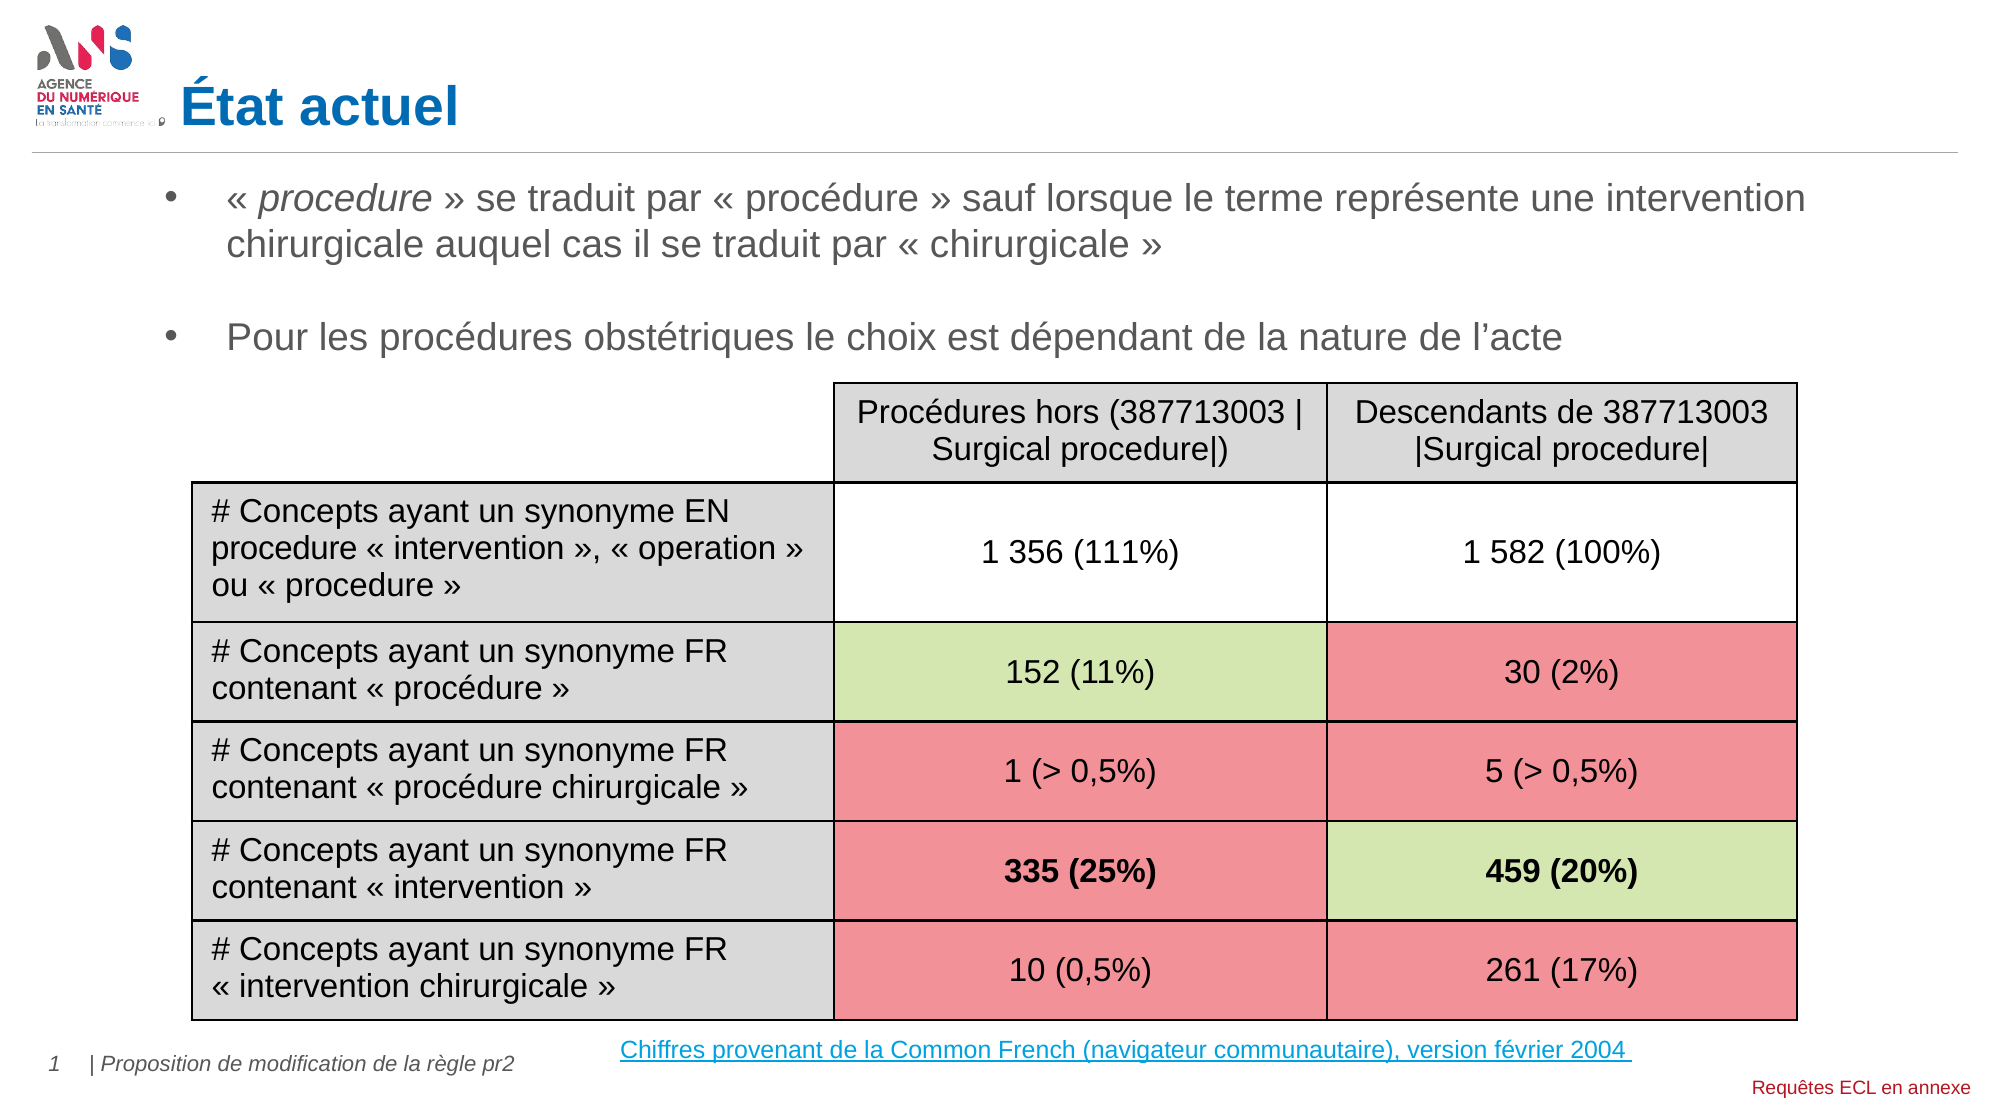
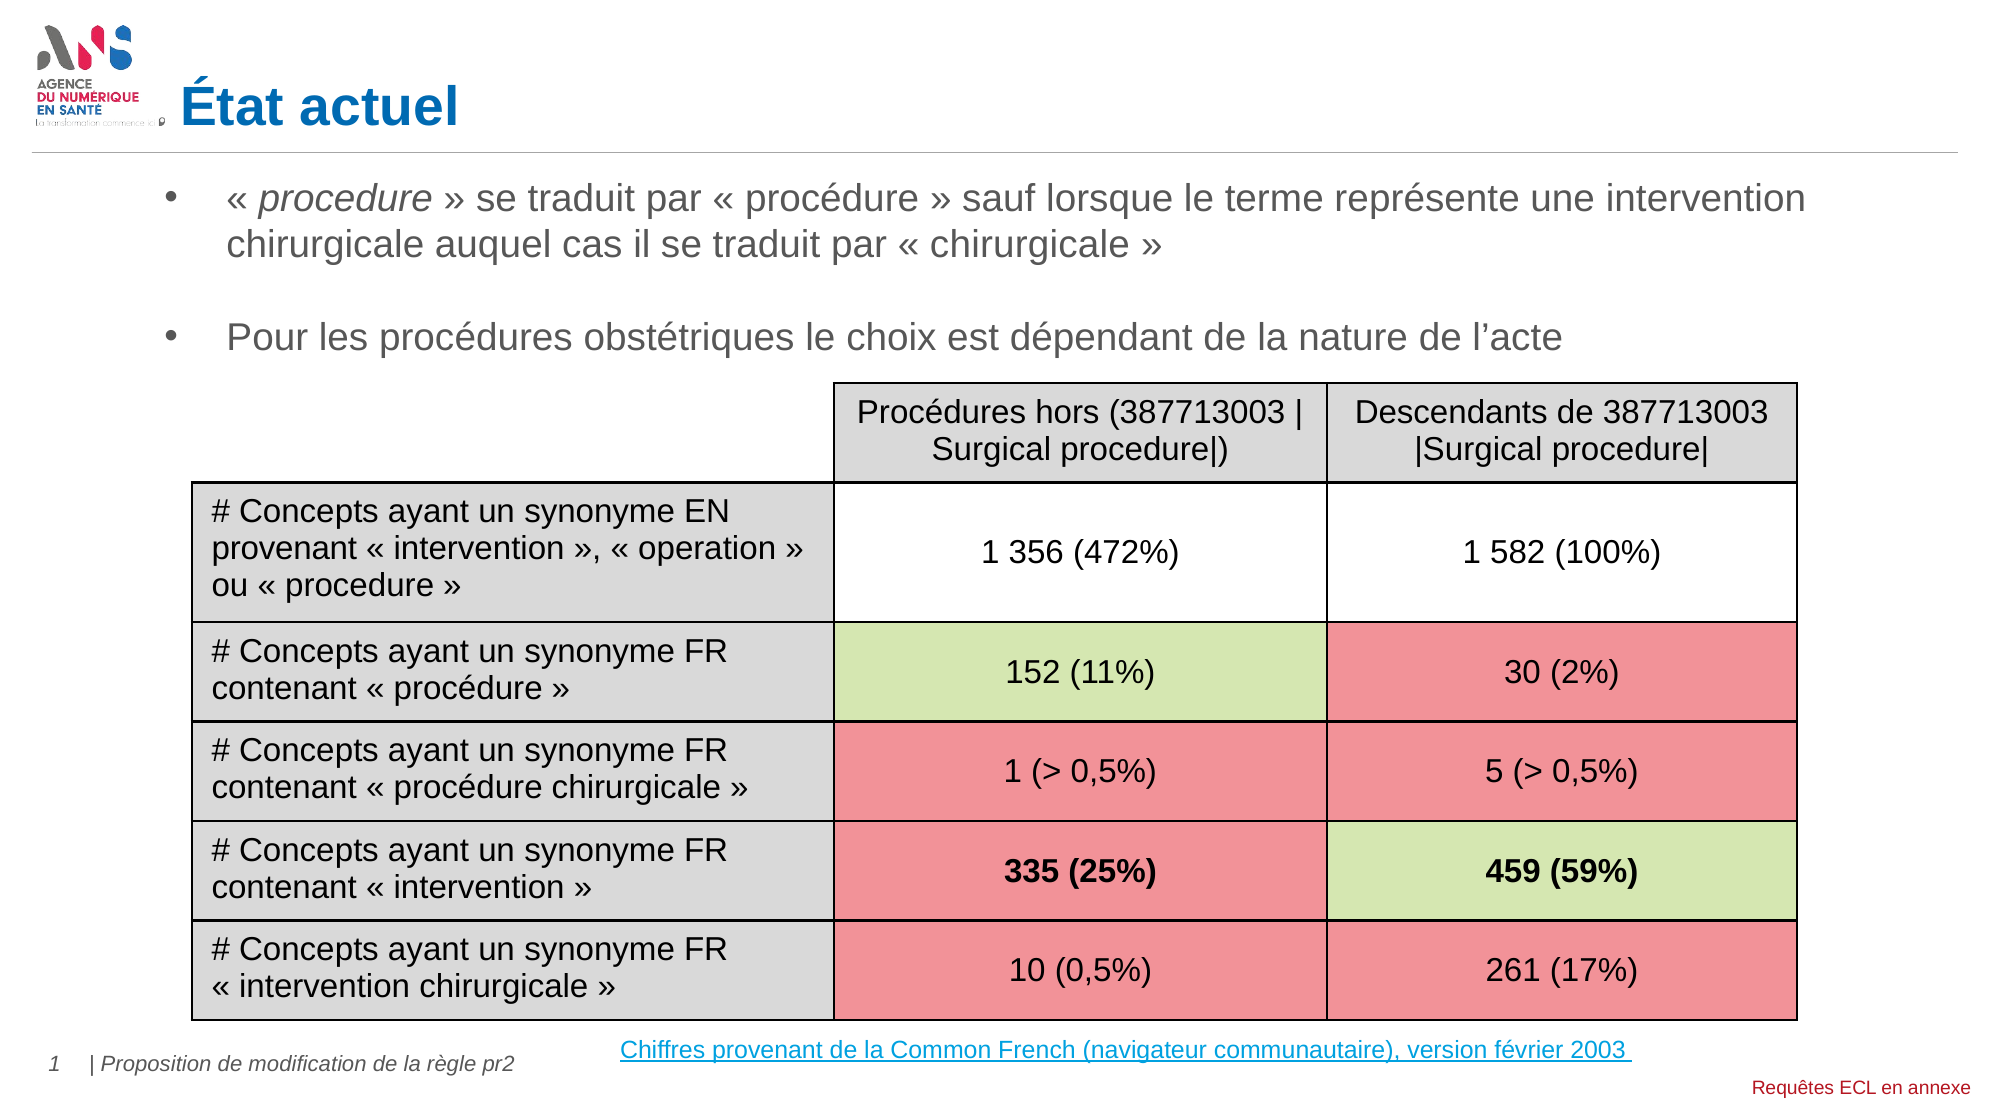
procedure: procedure -> provenant (284, 549)
111%: 111% -> 472% (1126, 553)
20%: 20% -> 59% (1594, 871)
2004: 2004 -> 2003 (1598, 1050)
